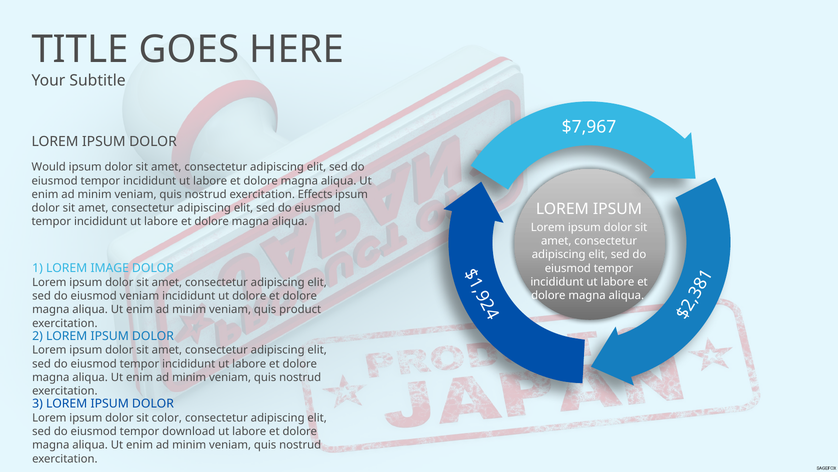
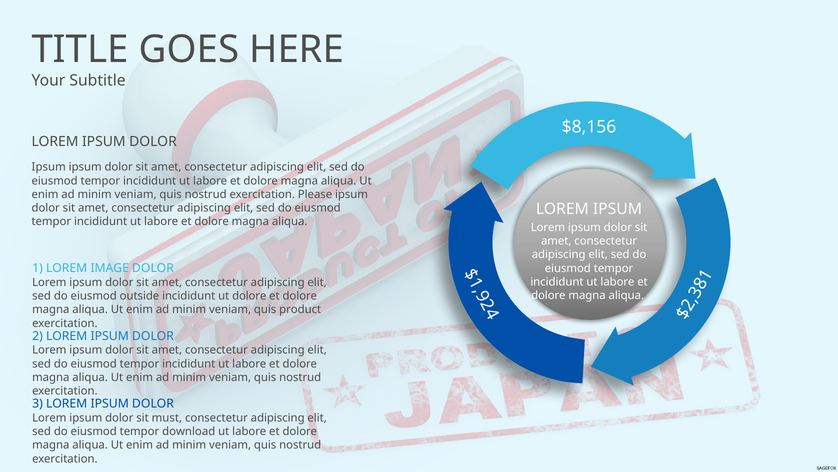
$7,967: $7,967 -> $8,156 (589, 127)
Would: Would -> Ipsum (49, 167)
Effects: Effects -> Please (315, 194)
eiusmod veniam: veniam -> outside (139, 296)
color: color -> must (167, 417)
